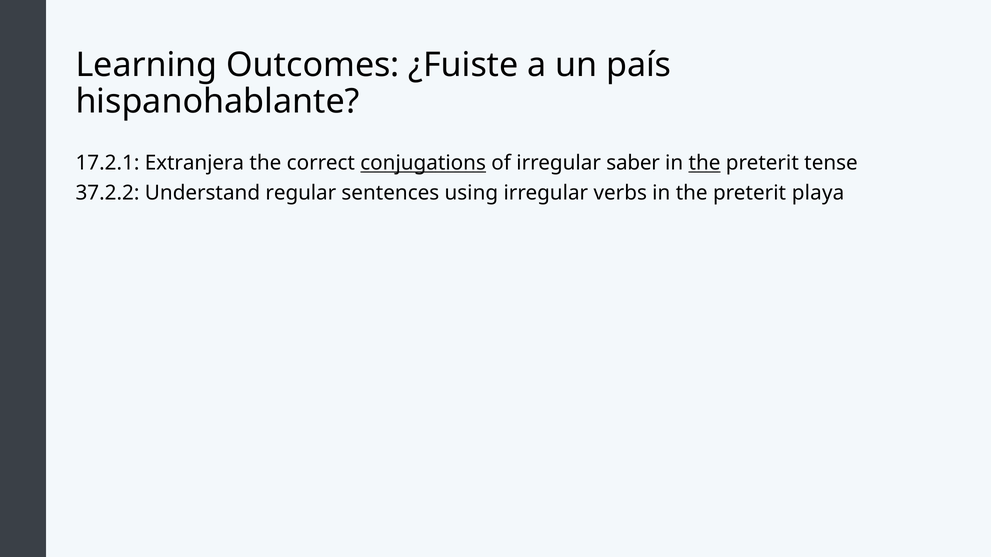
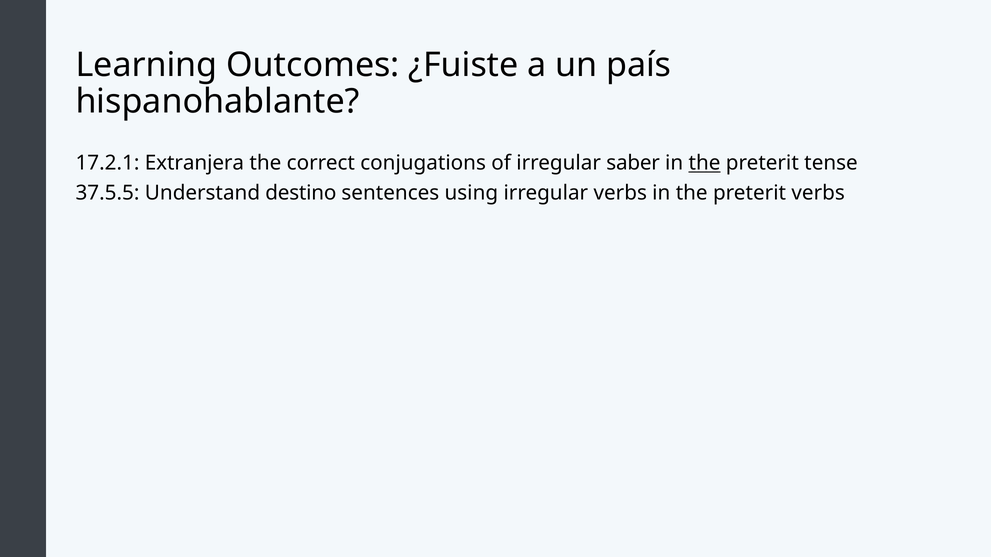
conjugations underline: present -> none (423, 163)
37.2.2: 37.2.2 -> 37.5.5 (107, 193)
regular: regular -> destino (301, 193)
preterit playa: playa -> verbs (818, 193)
